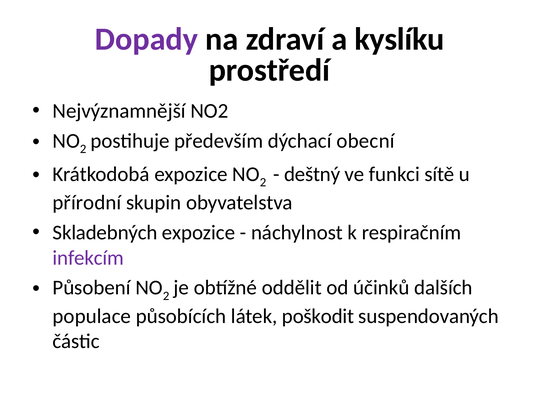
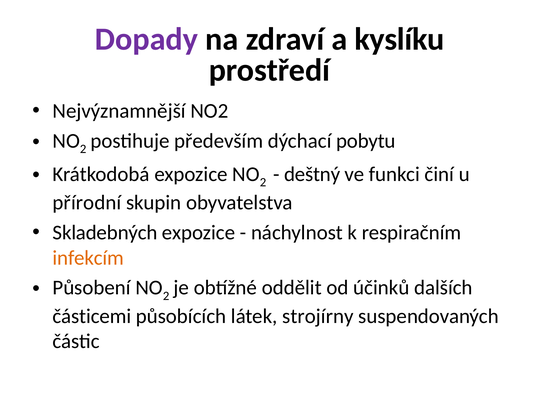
obecní: obecní -> pobytu (366, 141)
sítě: sítě -> činí (439, 174)
infekcím colour: purple -> orange (88, 258)
populace: populace -> částicemi (92, 316)
poškodit: poškodit -> strojírny (318, 316)
